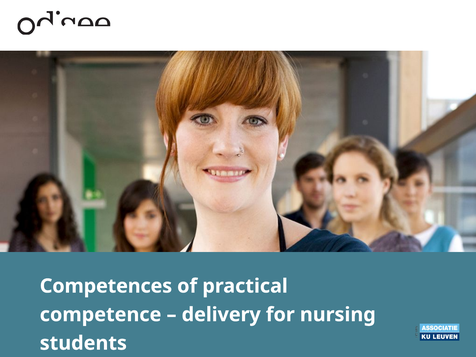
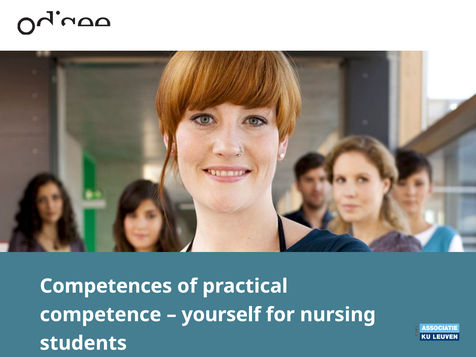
delivery: delivery -> yourself (221, 315)
